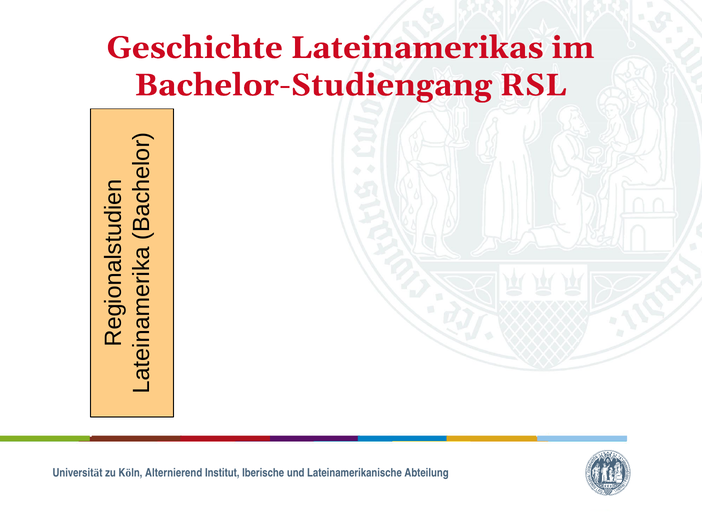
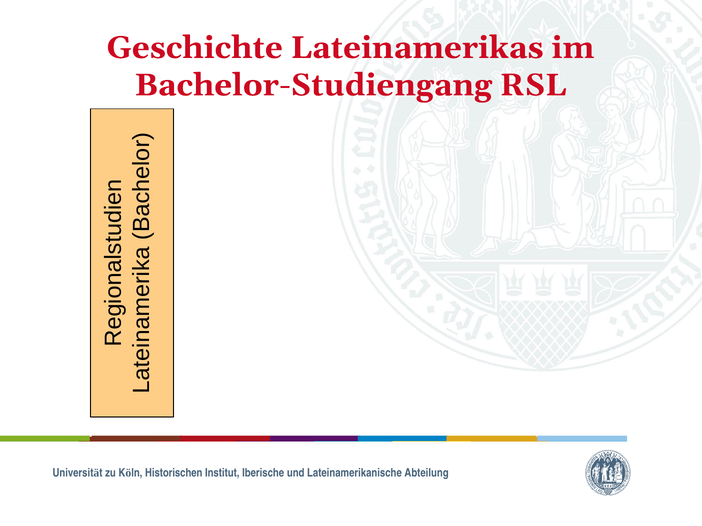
Alternierend: Alternierend -> Historischen (174, 474)
